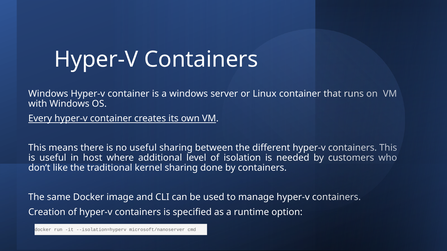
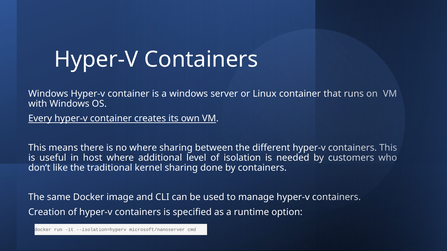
no useful: useful -> where (143, 148)
